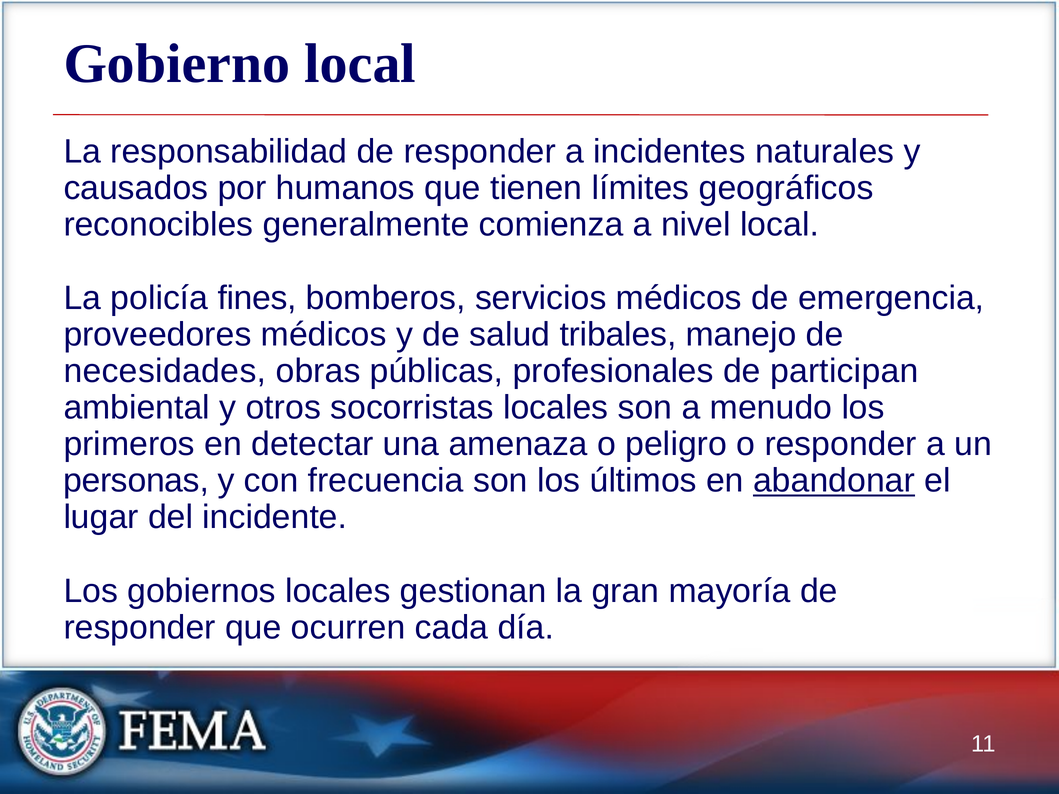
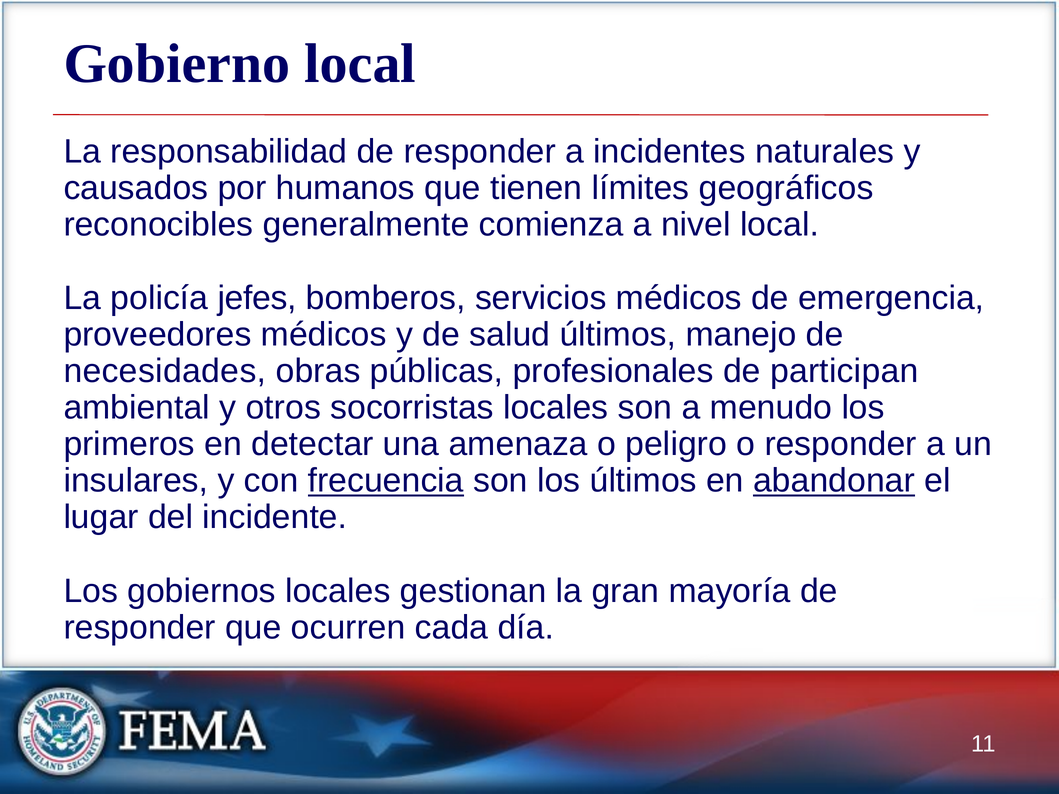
fines: fines -> jefes (257, 298)
salud tribales: tribales -> últimos (618, 335)
personas: personas -> insulares (136, 481)
frecuencia underline: none -> present (386, 481)
